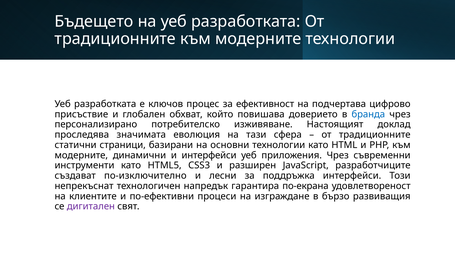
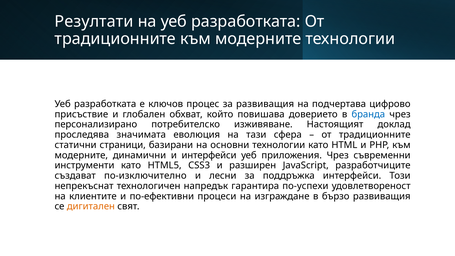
Бъдещето: Бъдещето -> Резултати (94, 21)
за ефективност: ефективност -> развиващия (265, 104)
по-екрана: по-екрана -> по-успехи (305, 186)
дигитален colour: purple -> orange (91, 206)
